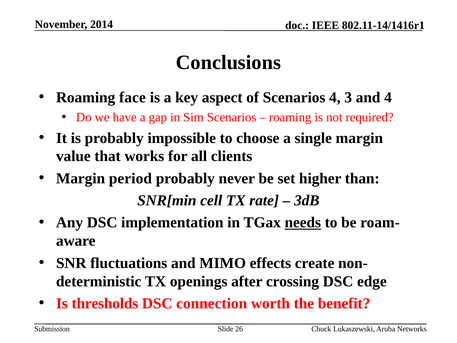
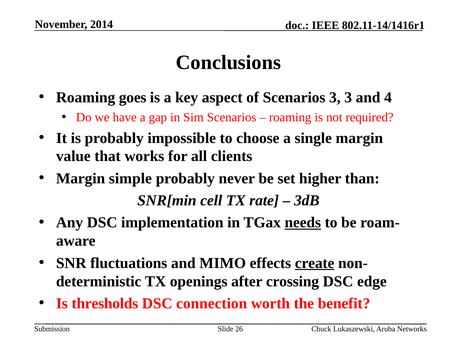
face: face -> goes (133, 97)
Scenarios 4: 4 -> 3 (335, 97)
period: period -> simple (130, 178)
create underline: none -> present (315, 263)
